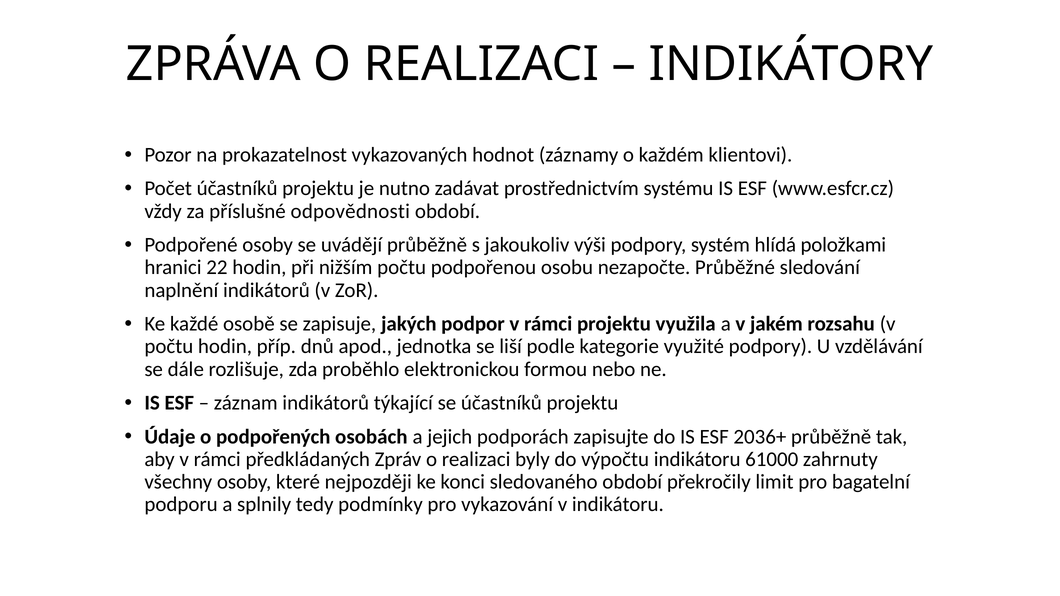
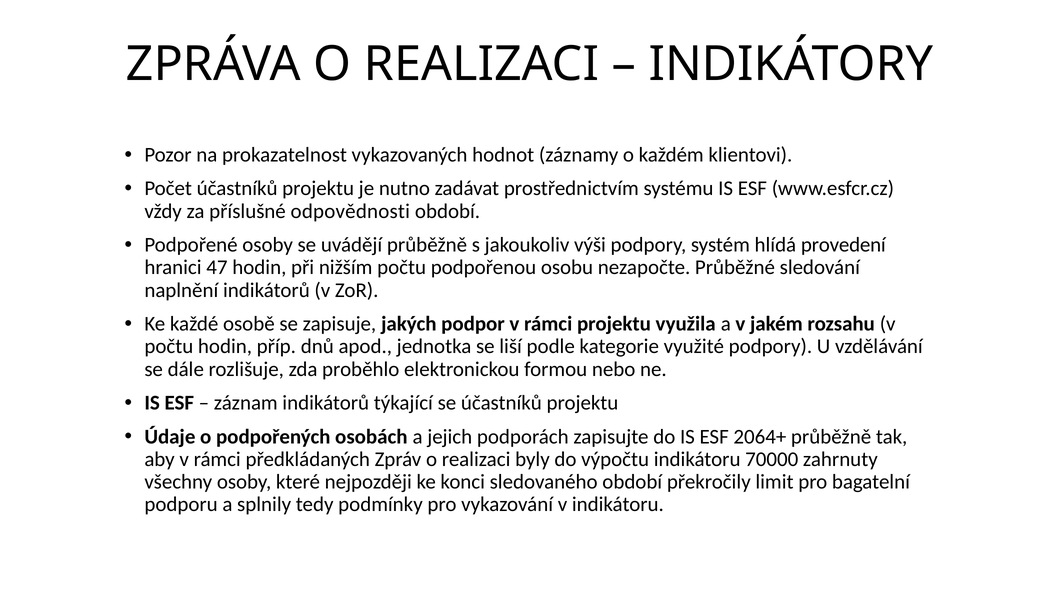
položkami: položkami -> provedení (843, 245)
22: 22 -> 47 (217, 268)
2036+: 2036+ -> 2064+ (760, 437)
61000: 61000 -> 70000 (772, 459)
